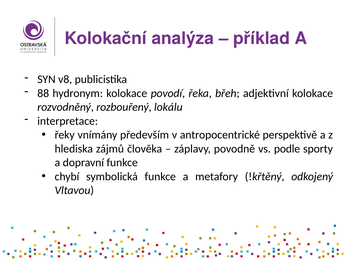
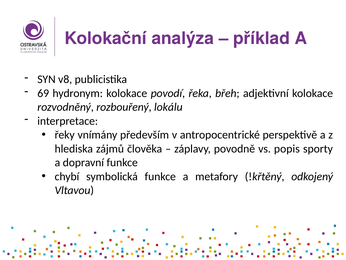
88: 88 -> 69 (43, 93)
podle: podle -> popis (287, 148)
